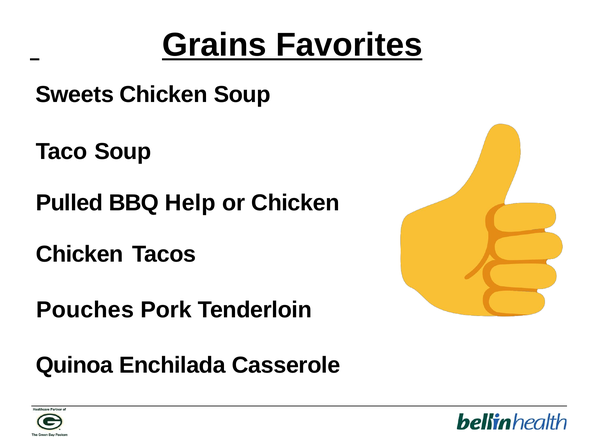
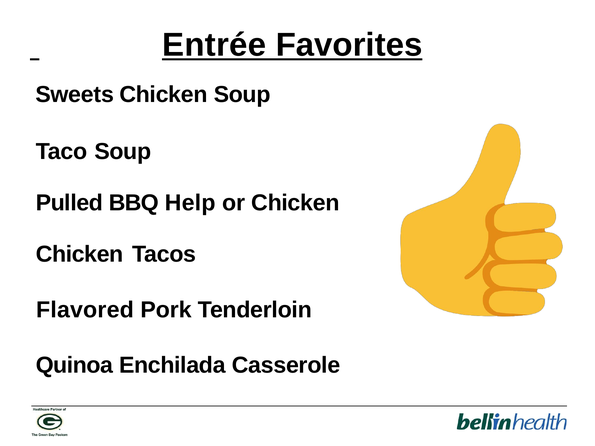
Grains: Grains -> Entrée (214, 45)
Pouches: Pouches -> Flavored (85, 310)
